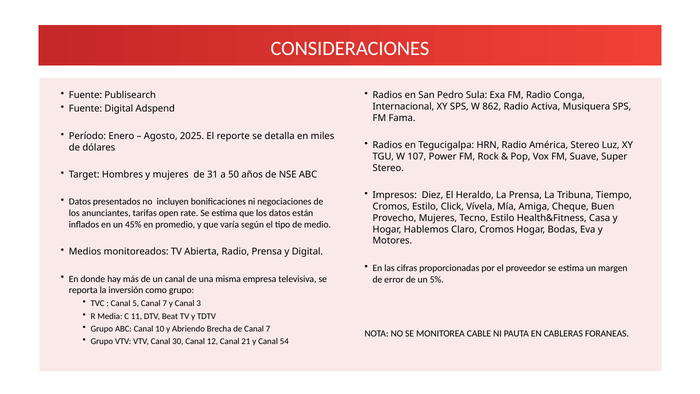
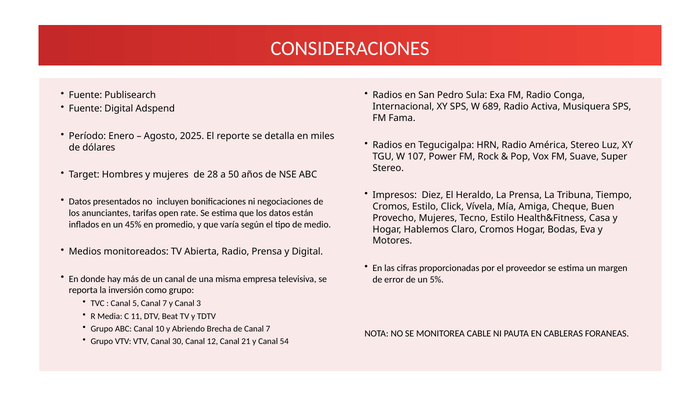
862: 862 -> 689 (492, 107)
31: 31 -> 28 (213, 174)
